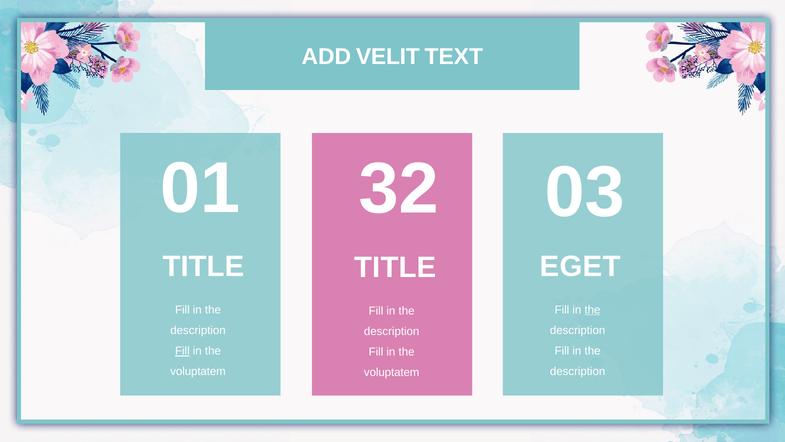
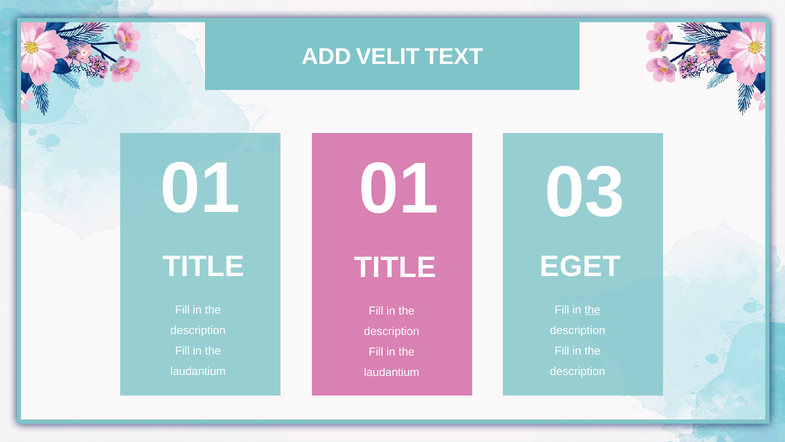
01 32: 32 -> 01 (399, 189)
Fill underline: present -> none (182, 351)
voluptatem: voluptatem -> laudantium (198, 371)
voluptatem: voluptatem -> laudantium (392, 372)
